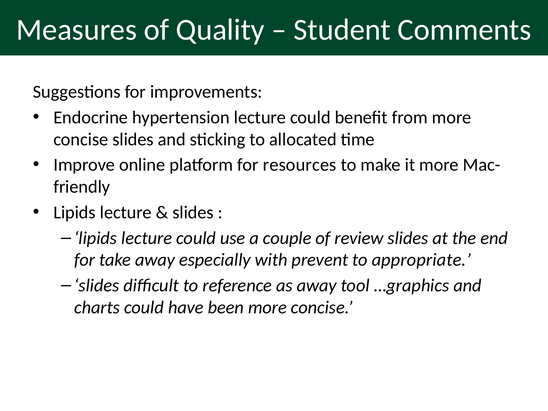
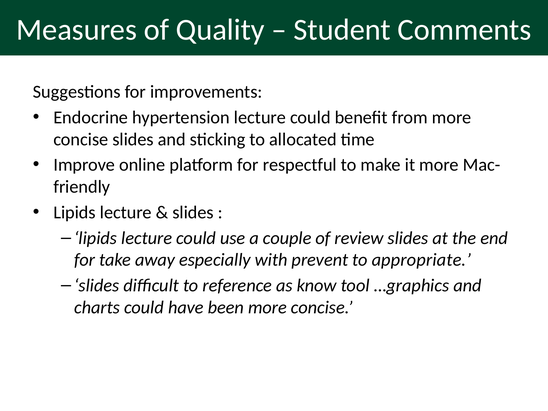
resources: resources -> respectful (300, 165)
as away: away -> know (317, 285)
